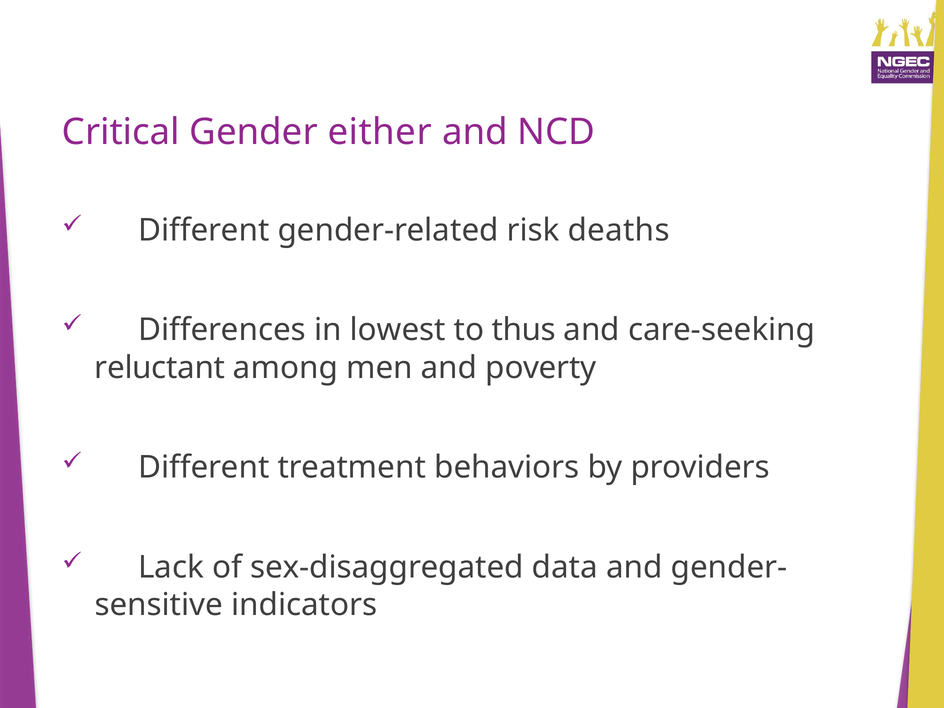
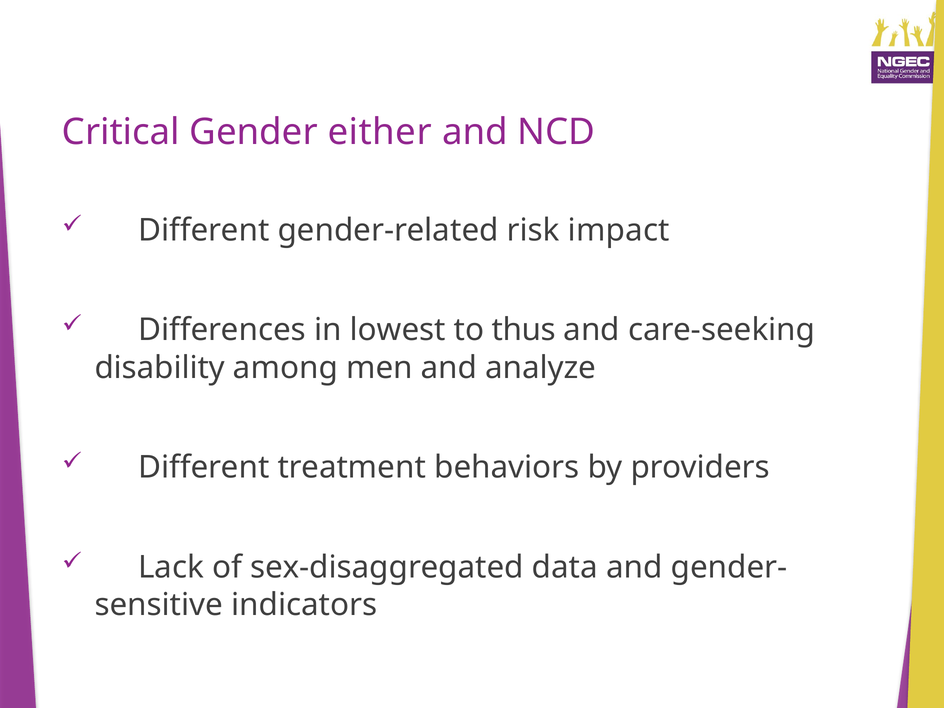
deaths: deaths -> impact (619, 230)
reluctant: reluctant -> disability (160, 368)
poverty: poverty -> analyze (541, 368)
